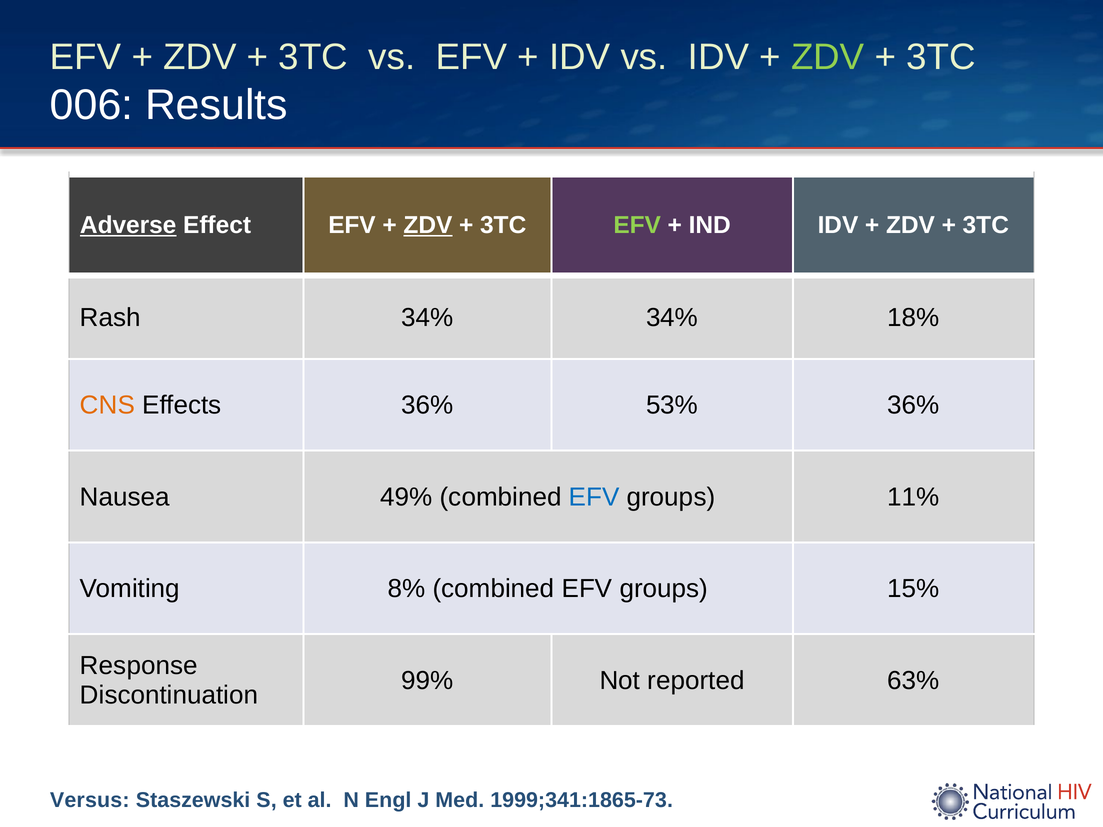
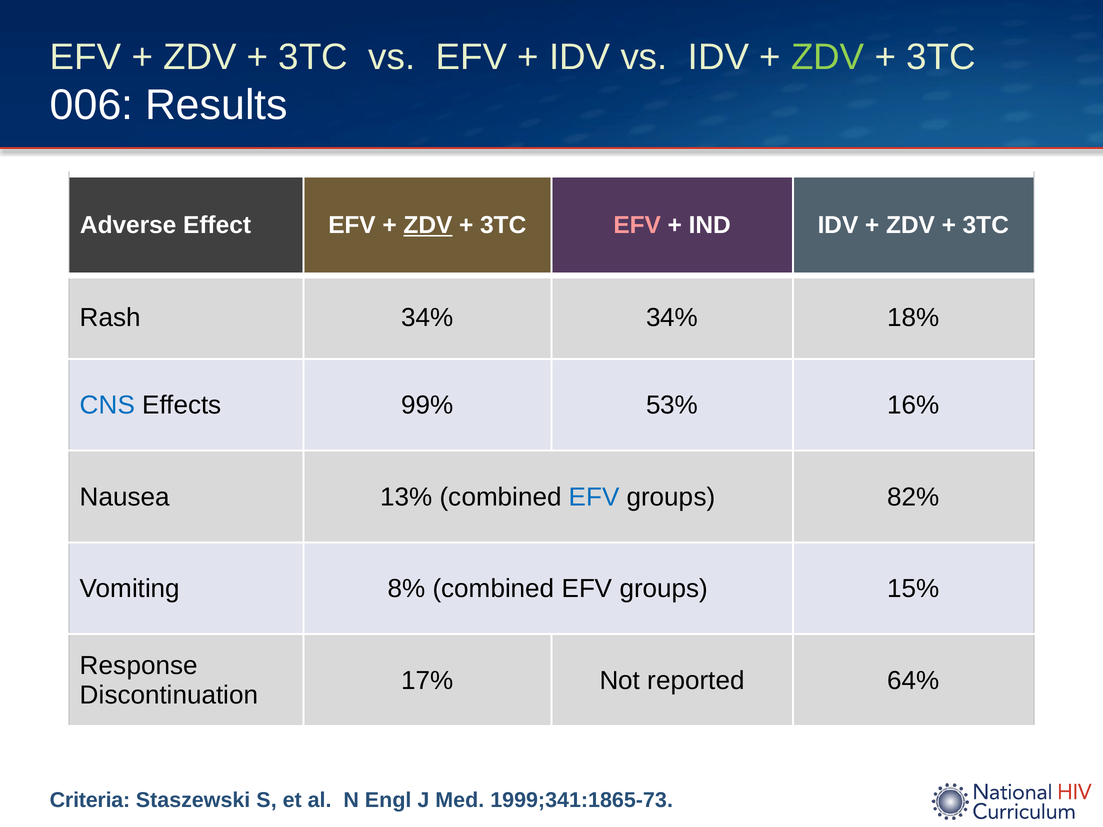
Adverse underline: present -> none (128, 225)
EFV colour: light green -> pink (637, 225)
CNS colour: orange -> blue (107, 405)
Effects 36%: 36% -> 99% (427, 405)
53% 36%: 36% -> 16% (913, 405)
49%: 49% -> 13% (407, 497)
11%: 11% -> 82% (913, 497)
99%: 99% -> 17% (427, 681)
63%: 63% -> 64% (913, 681)
Versus: Versus -> Criteria (90, 800)
